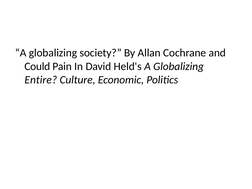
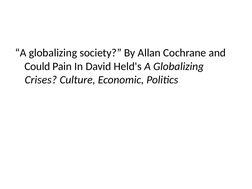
Entire: Entire -> Crises (41, 80)
